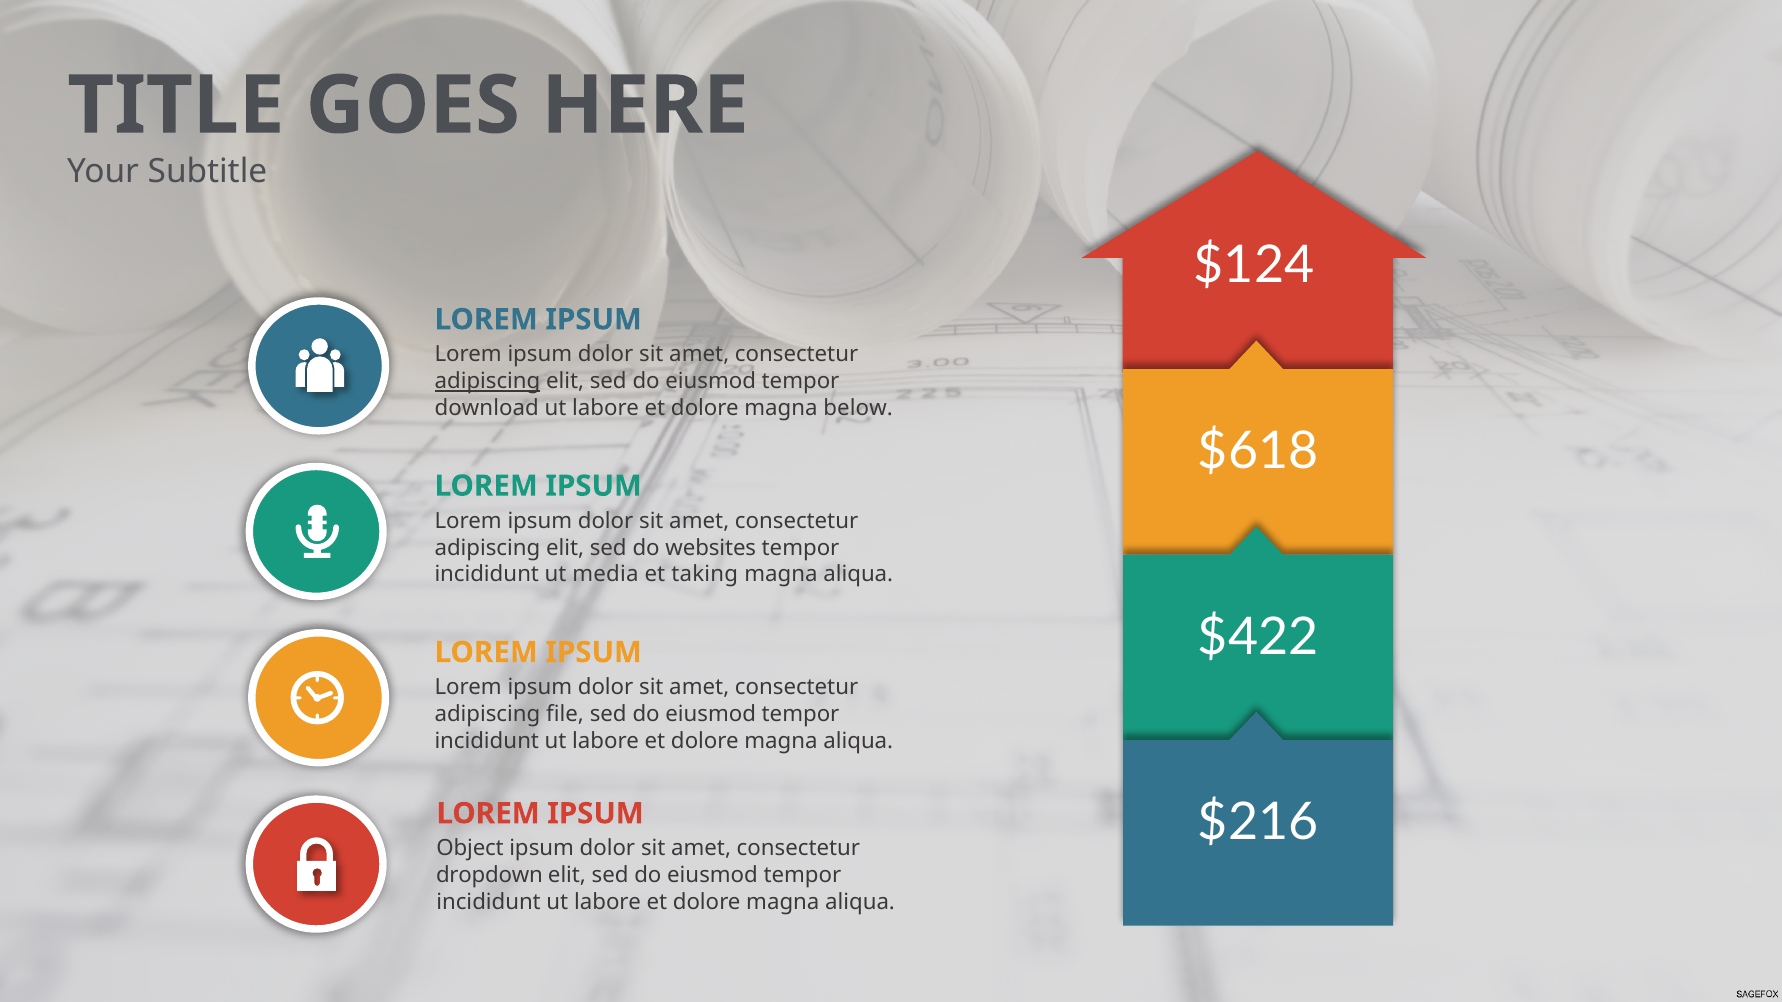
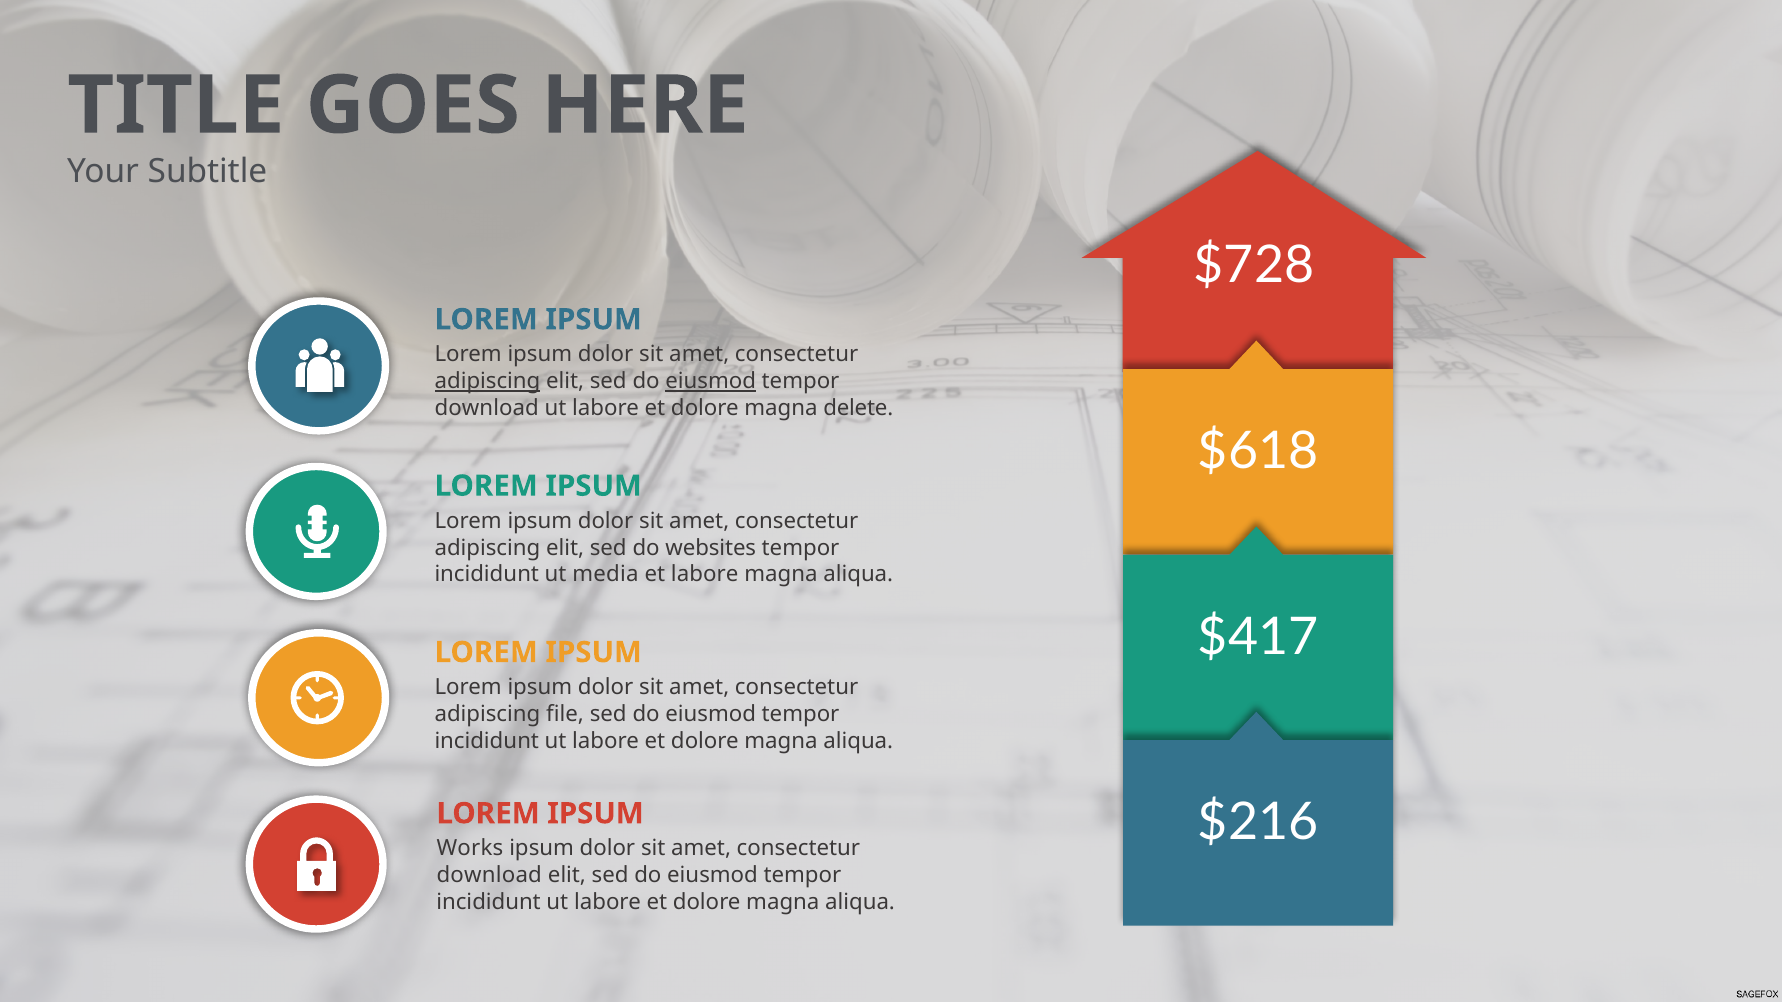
$124: $124 -> $728 (1254, 265)
eiusmod underline: none -> present (711, 381)
below: below -> delete (858, 408)
et taking: taking -> labore (705, 575)
$422: $422 -> $417 (1258, 637)
Object: Object -> Works (470, 849)
dropdown: dropdown -> download (489, 876)
